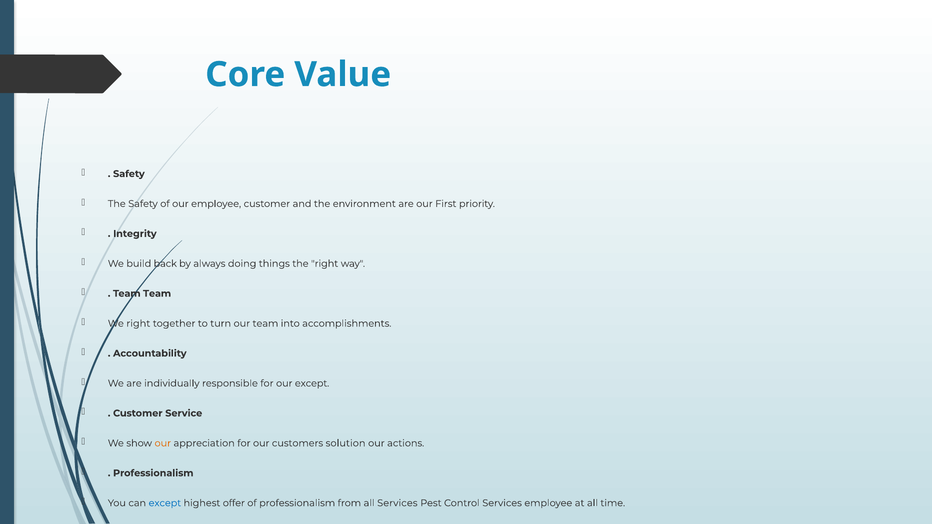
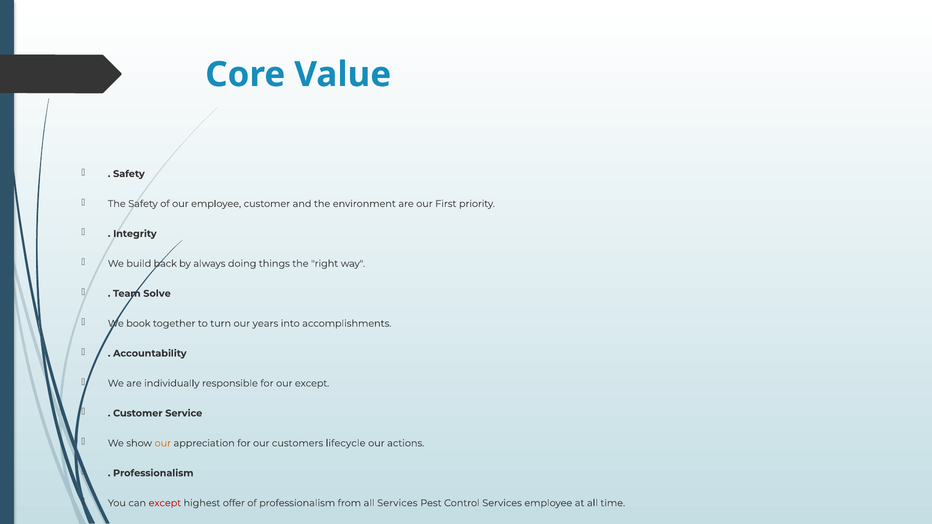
Team Team: Team -> Solve (157, 294)
We right: right -> book (138, 324)
our team: team -> years (265, 324)
solution: solution -> lifecycle (346, 443)
except colour: blue -> red (165, 503)
